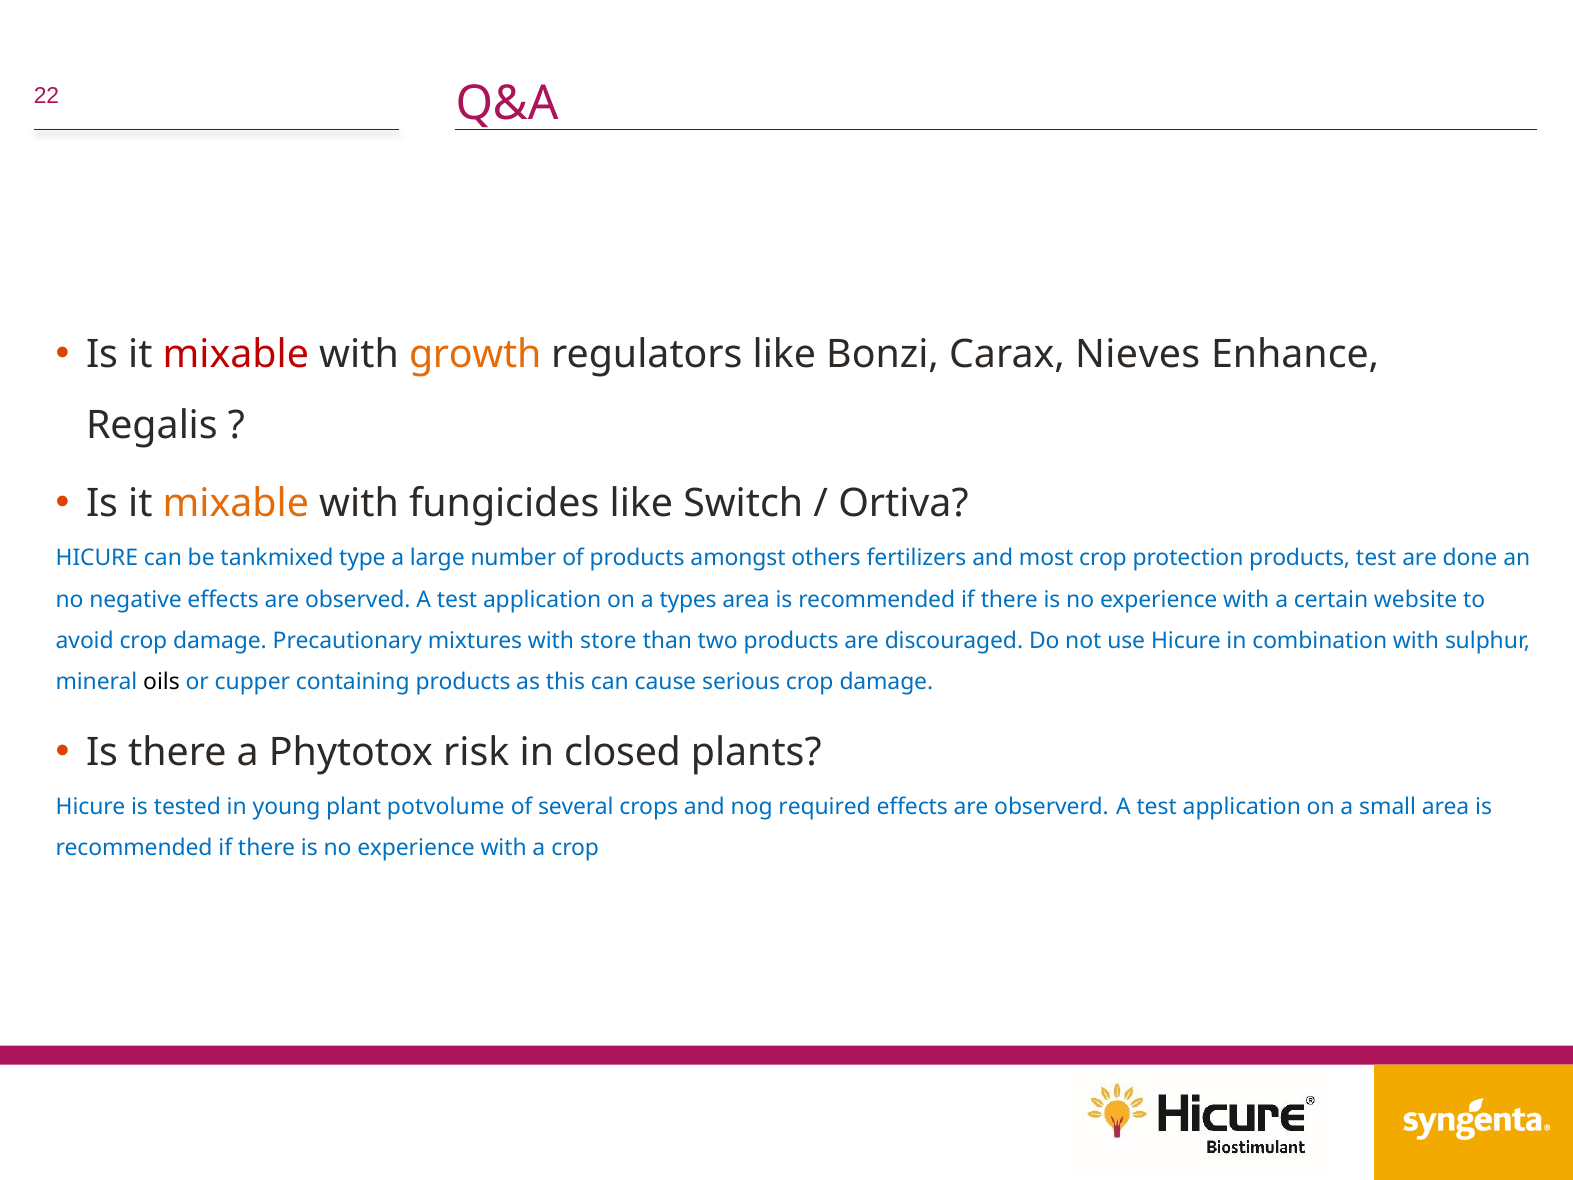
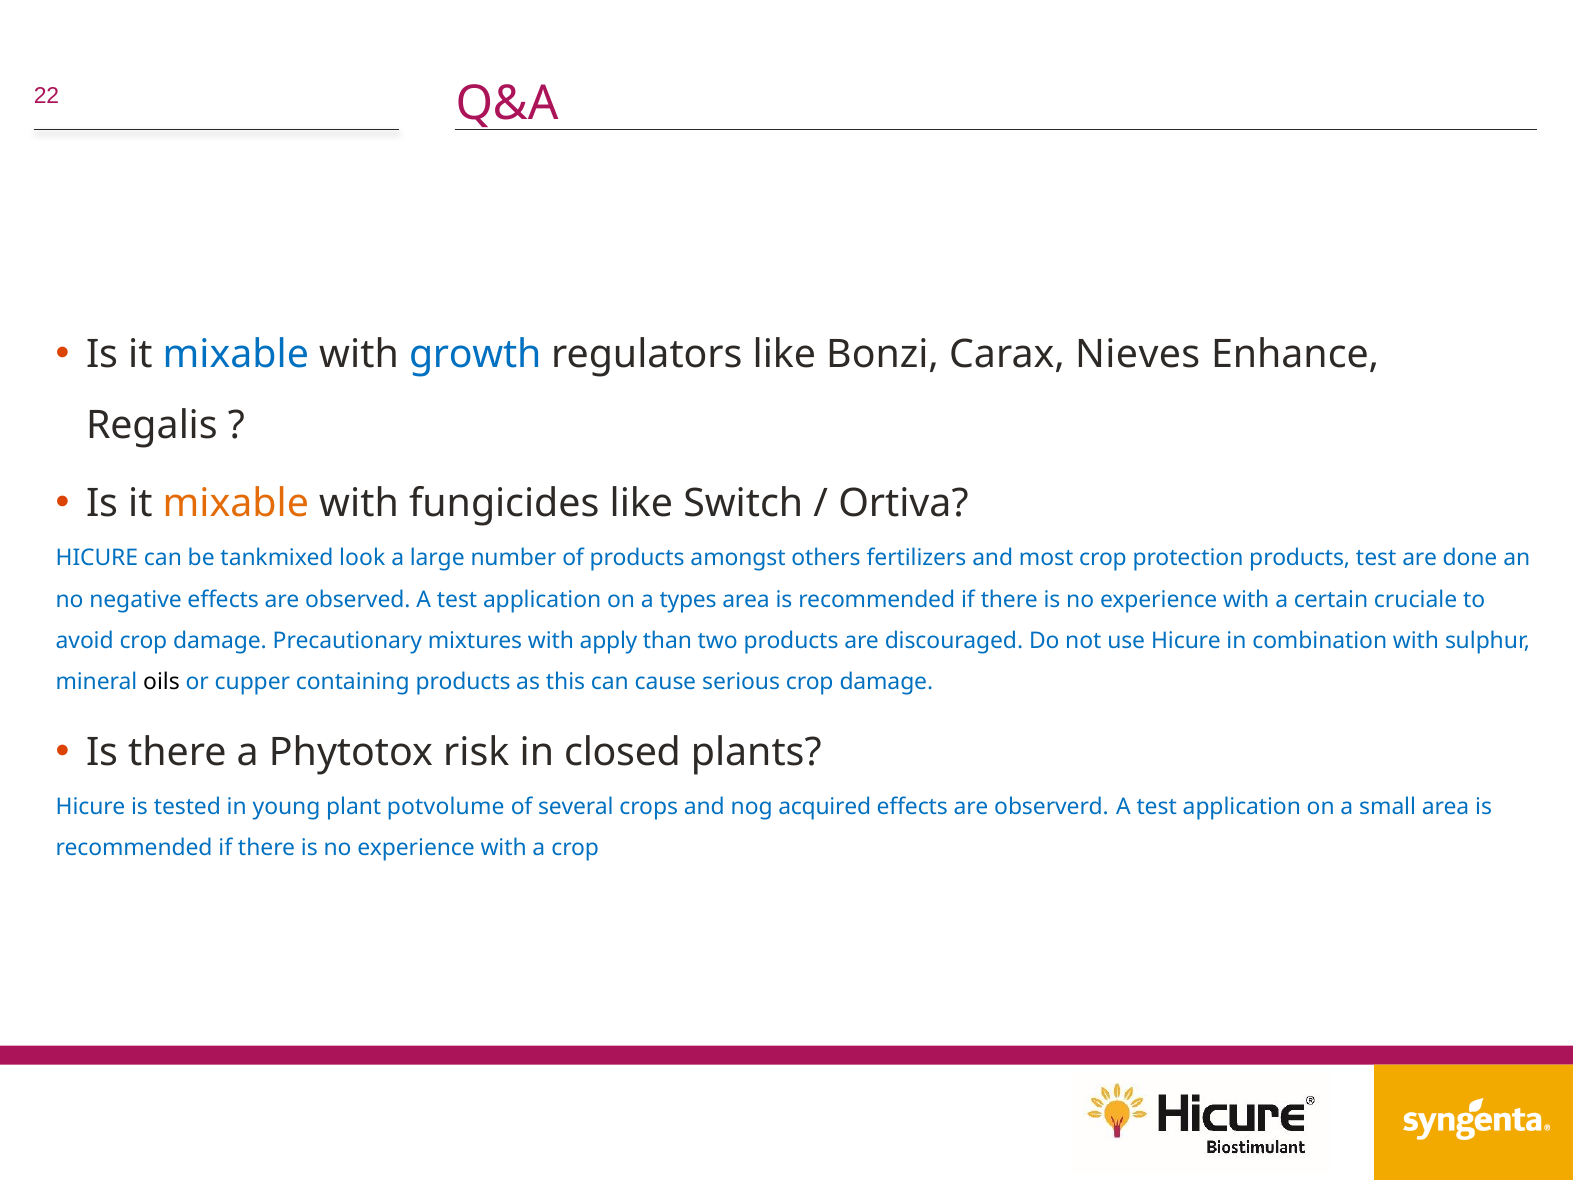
mixable colour: red -> blue (236, 354)
growth colour: orange -> blue (475, 354)
type: type -> look (362, 558)
website: website -> cruciale (1416, 600)
store: store -> apply (609, 641)
required: required -> acquired (825, 806)
